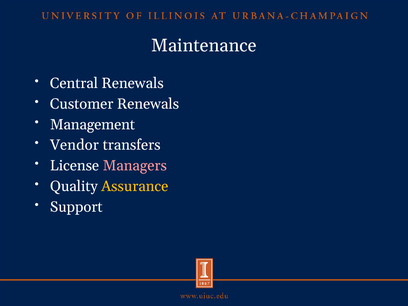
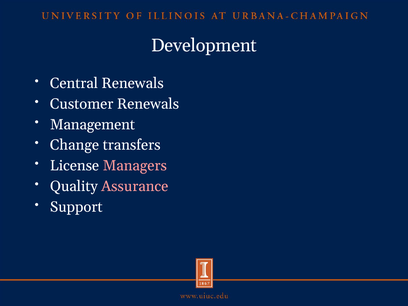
Maintenance: Maintenance -> Development (204, 45)
Vendor: Vendor -> Change (75, 145)
Assurance colour: yellow -> pink (135, 186)
